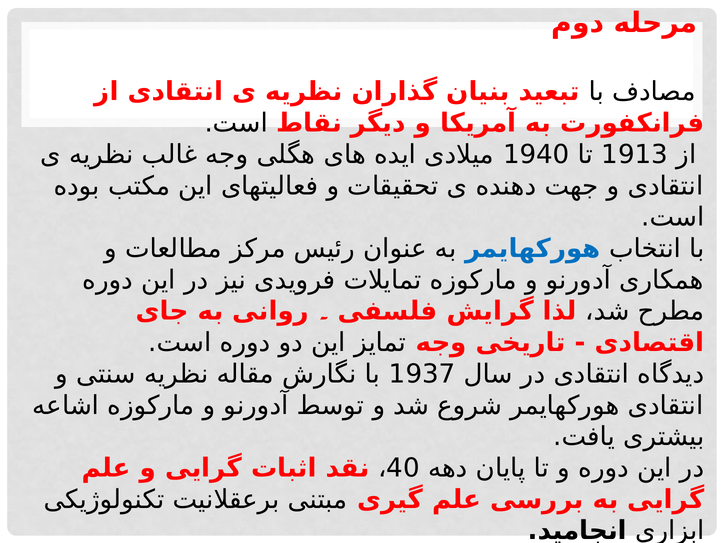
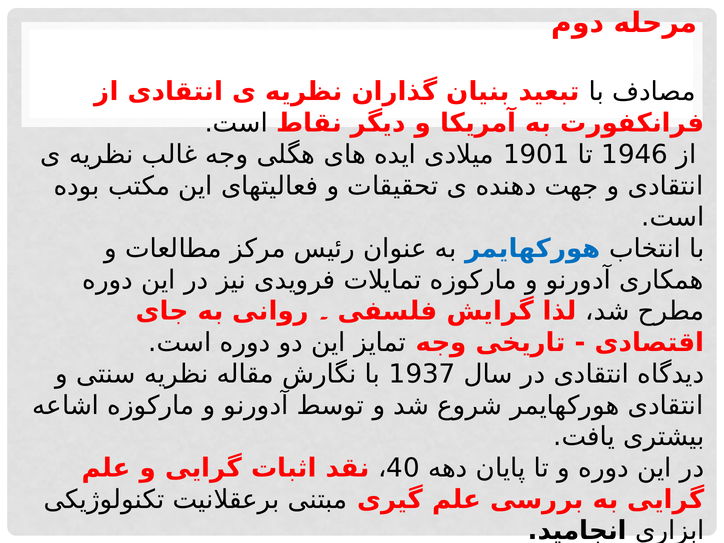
1940: 1940 -> 1901 (536, 155)
1913: 1913 -> 1946 (635, 155)
